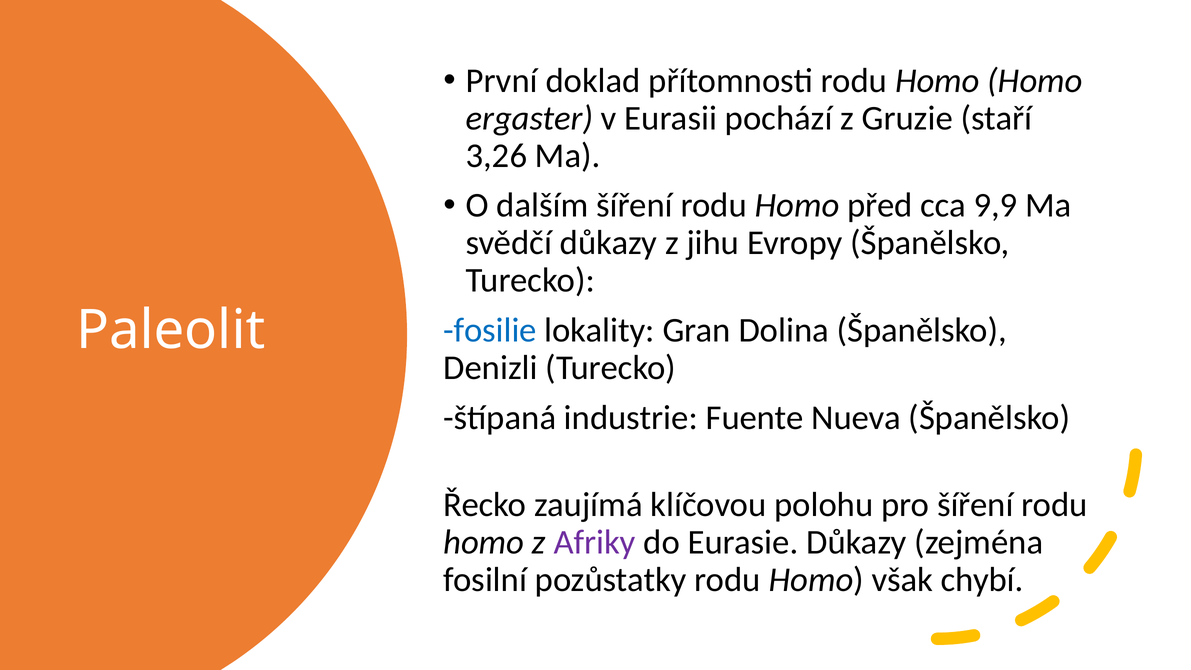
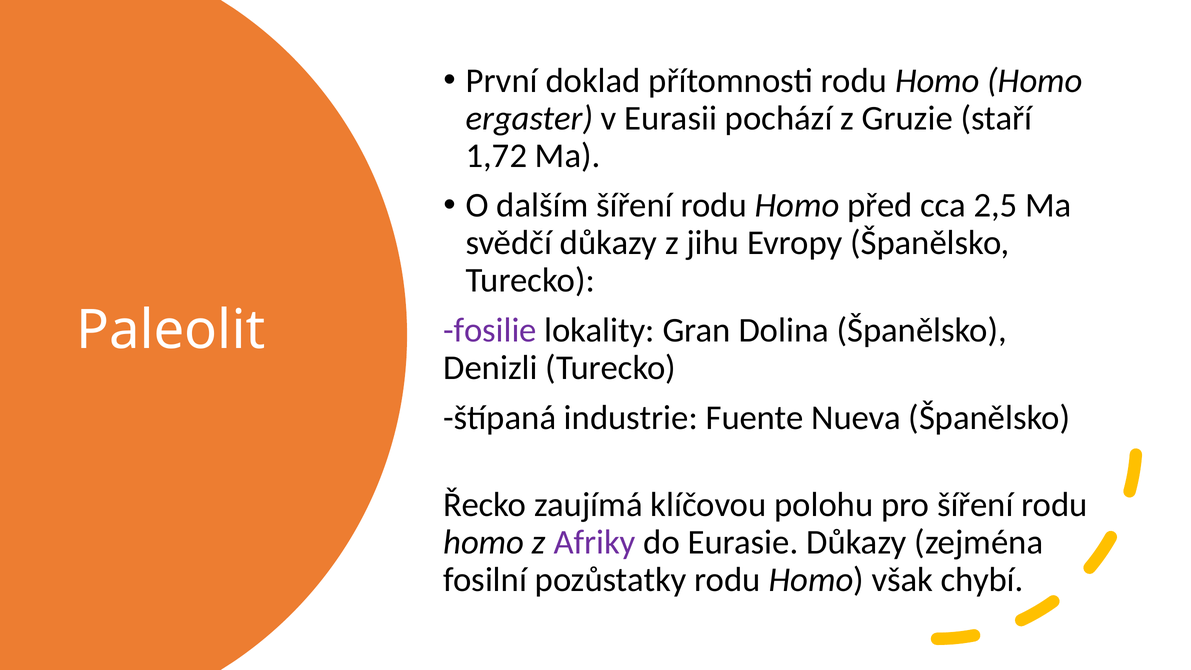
3,26: 3,26 -> 1,72 (496, 156)
9,9: 9,9 -> 2,5 (996, 205)
fosilie colour: blue -> purple (490, 330)
